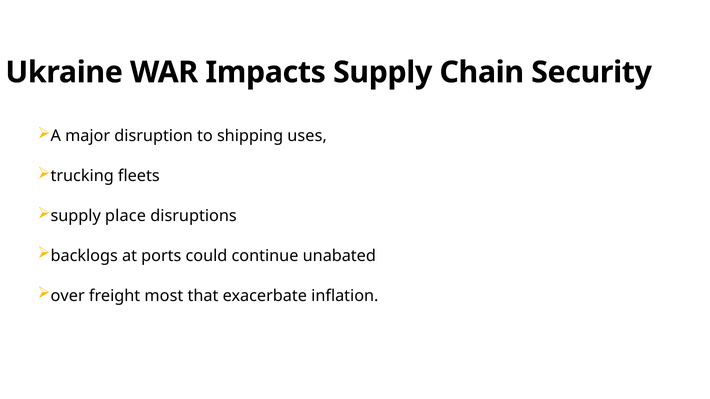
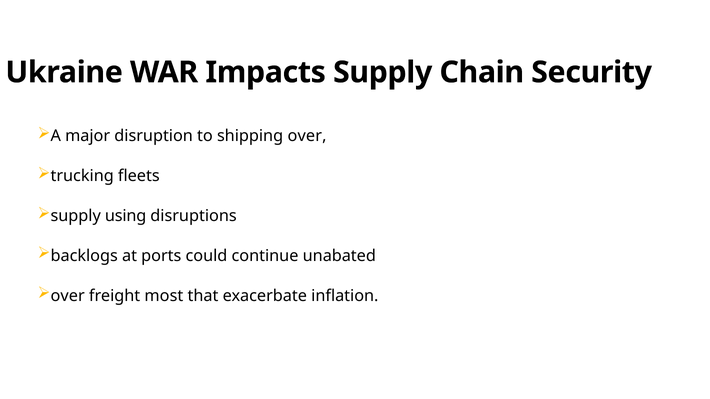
shipping uses: uses -> over (307, 136)
place: place -> using (126, 216)
